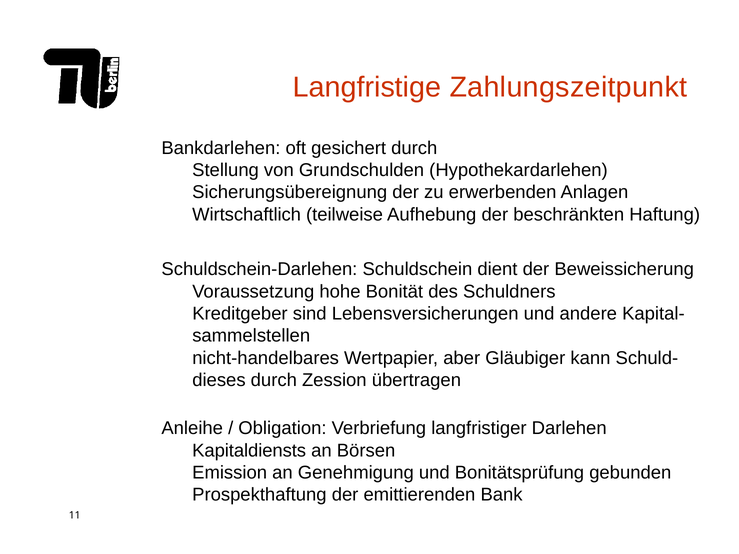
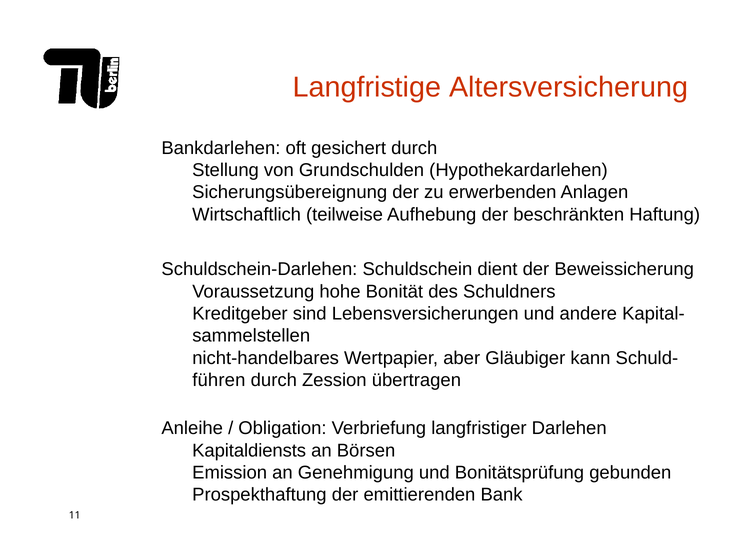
Zahlungszeitpunkt: Zahlungszeitpunkt -> Altersversicherung (569, 87)
dieses: dieses -> führen (219, 380)
